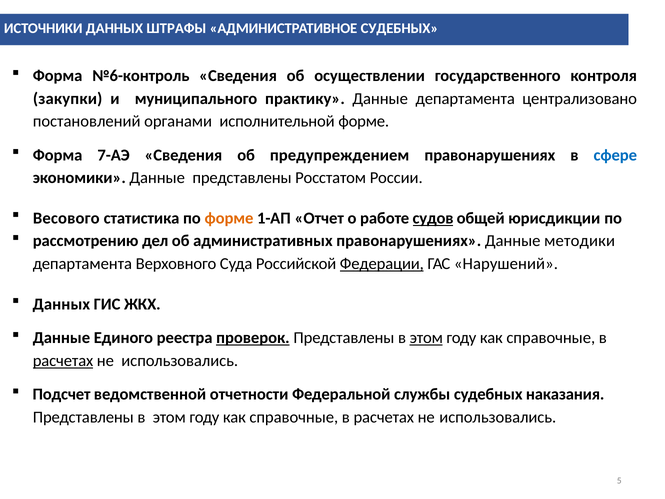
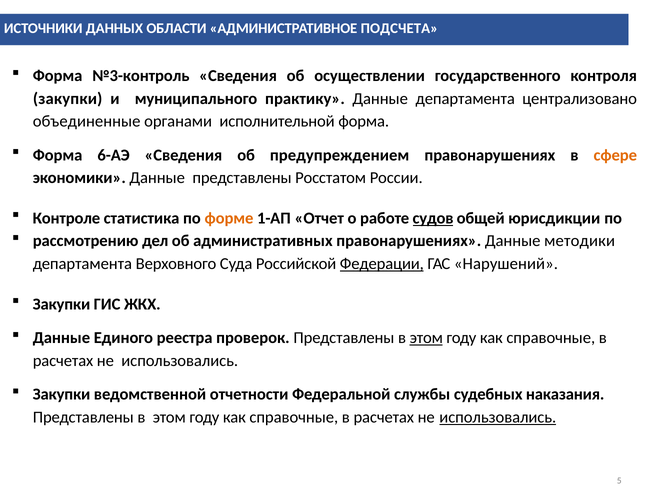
ШТРАФЫ: ШТРАФЫ -> ОБЛАСТИ (176, 29)
АДМИНИСТРАТИВНОЕ СУДЕБНЫХ: СУДЕБНЫХ -> ПОДСЧЕТА (399, 29)
№6-контроль: №6-контроль -> №3-контроль (141, 76)
постановлений: постановлений -> объединенные (87, 121)
исполнительной форме: форме -> форма (364, 121)
7-АЭ: 7-АЭ -> 6-АЭ (114, 155)
сфере colour: blue -> orange (615, 155)
Весового: Весового -> Контроле (66, 218)
Данных: Данных -> Закупки (61, 304)
проверок underline: present -> none (253, 338)
расчетах underline: present -> none (63, 360)
Подсчет: Подсчет -> Закупки (62, 394)
использовались underline: none -> present (498, 417)
